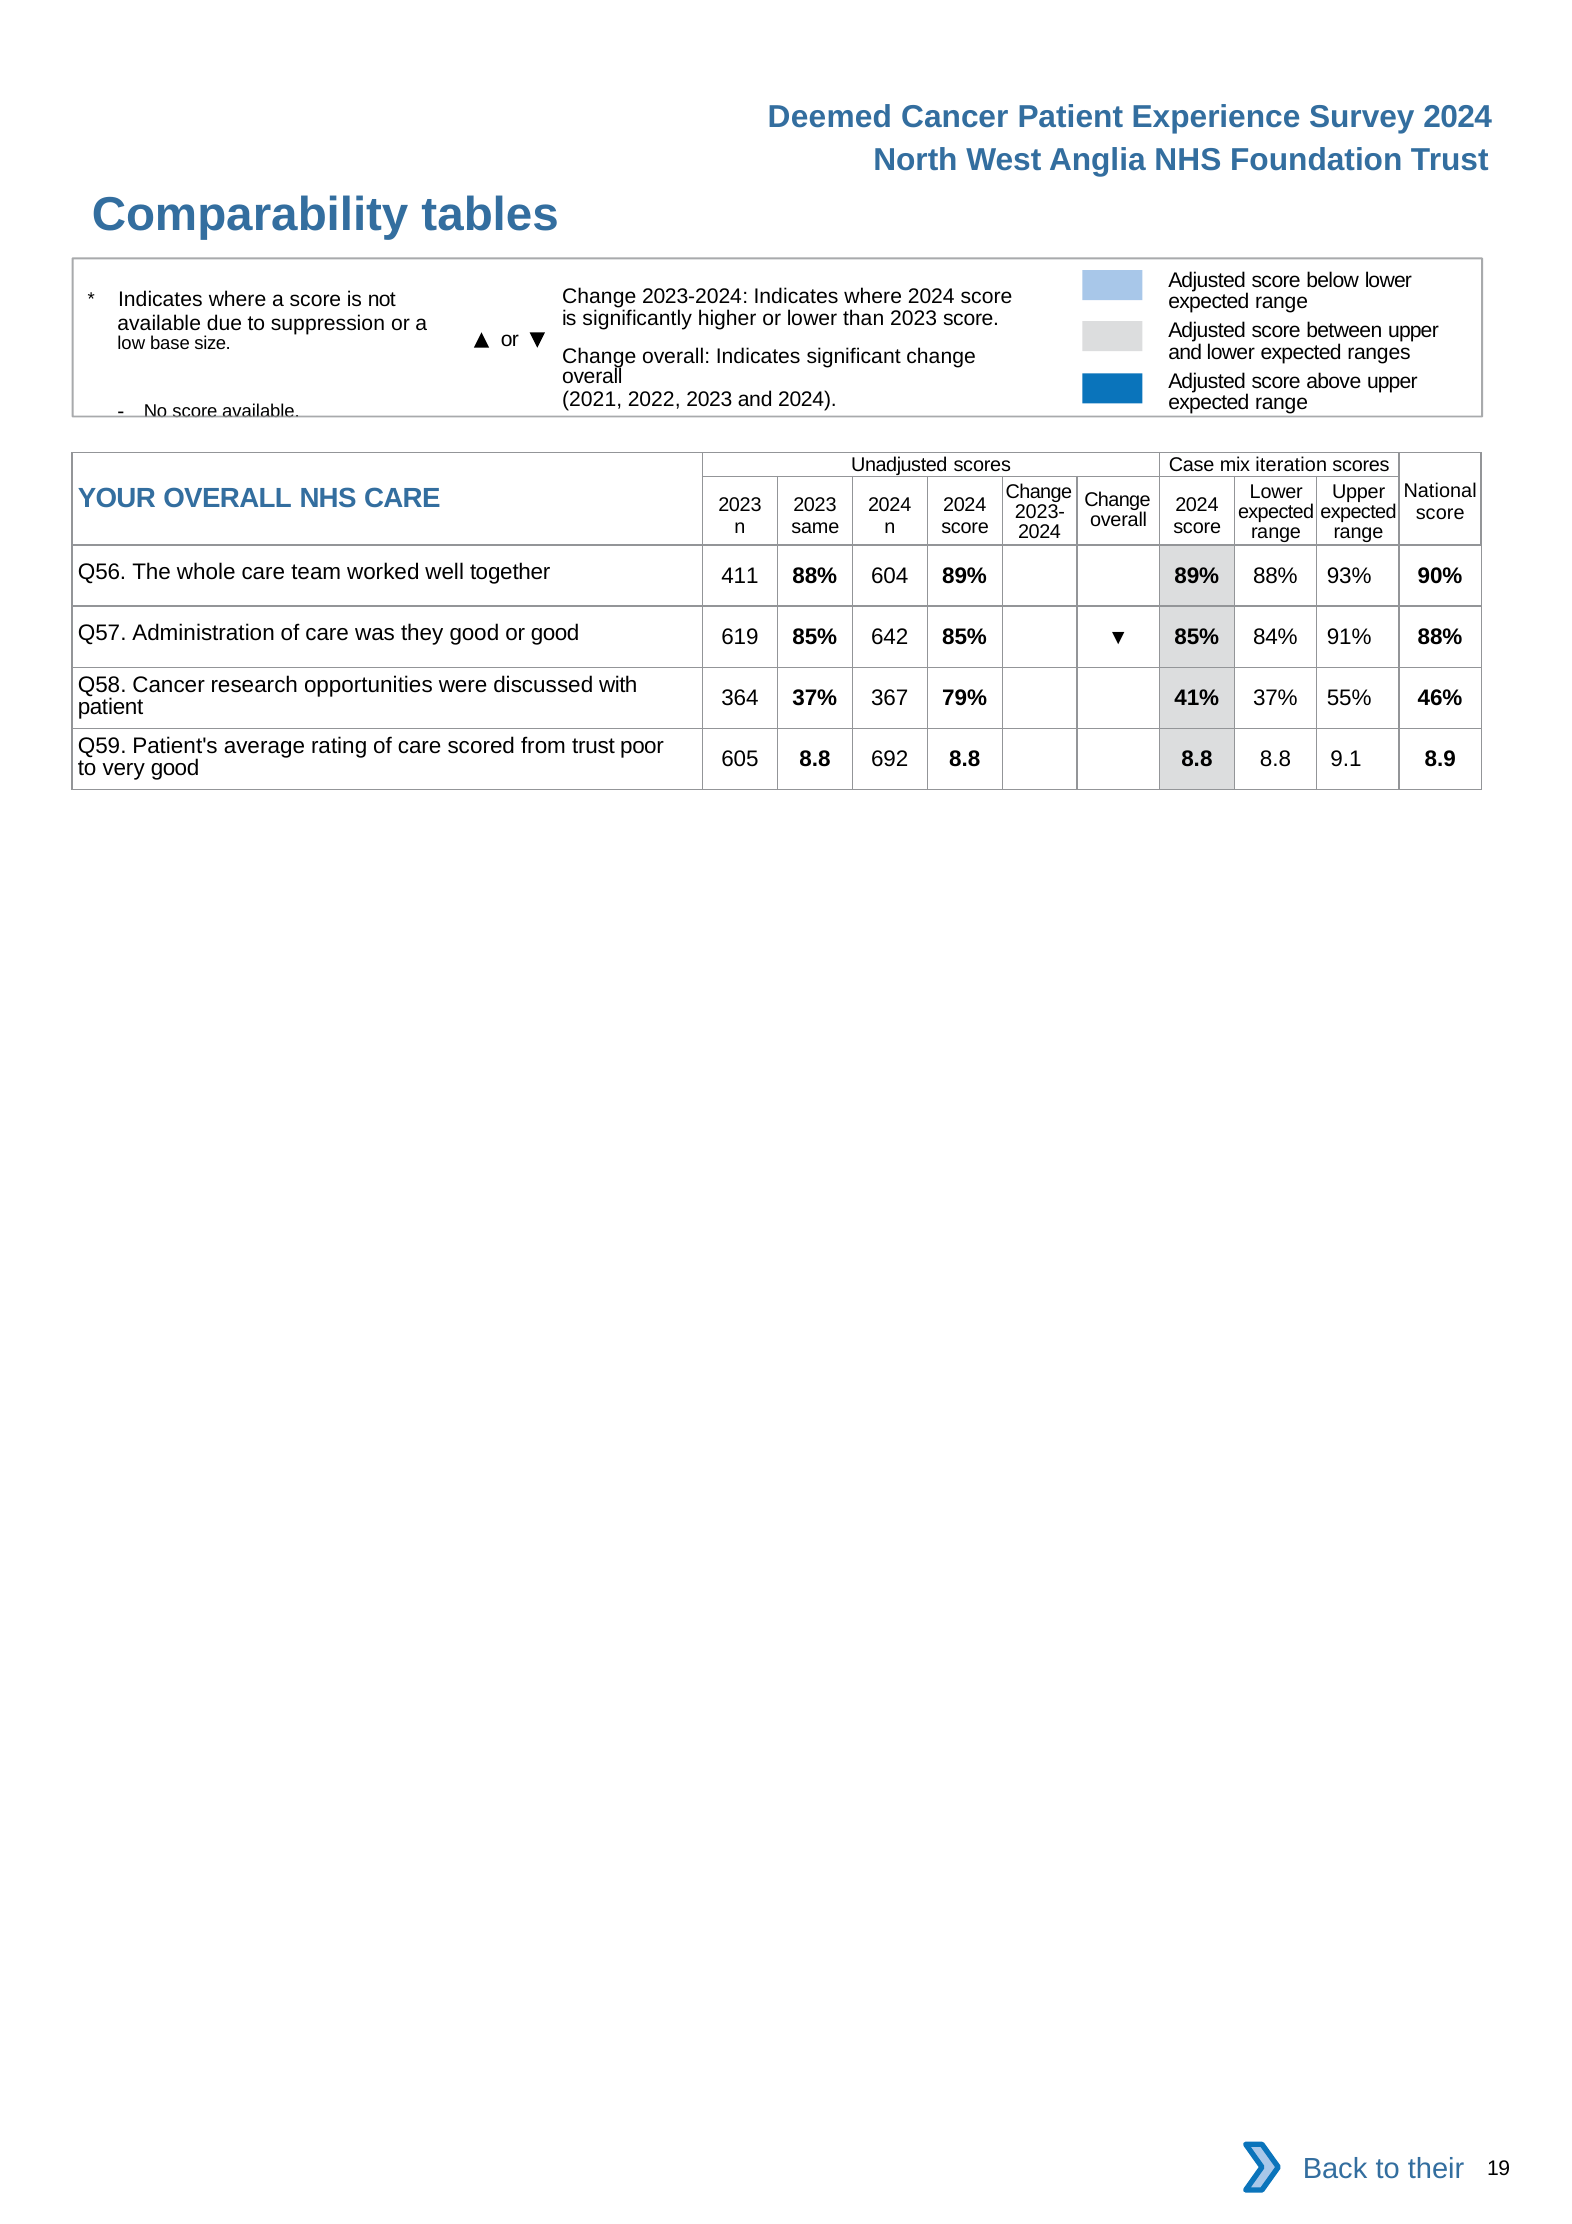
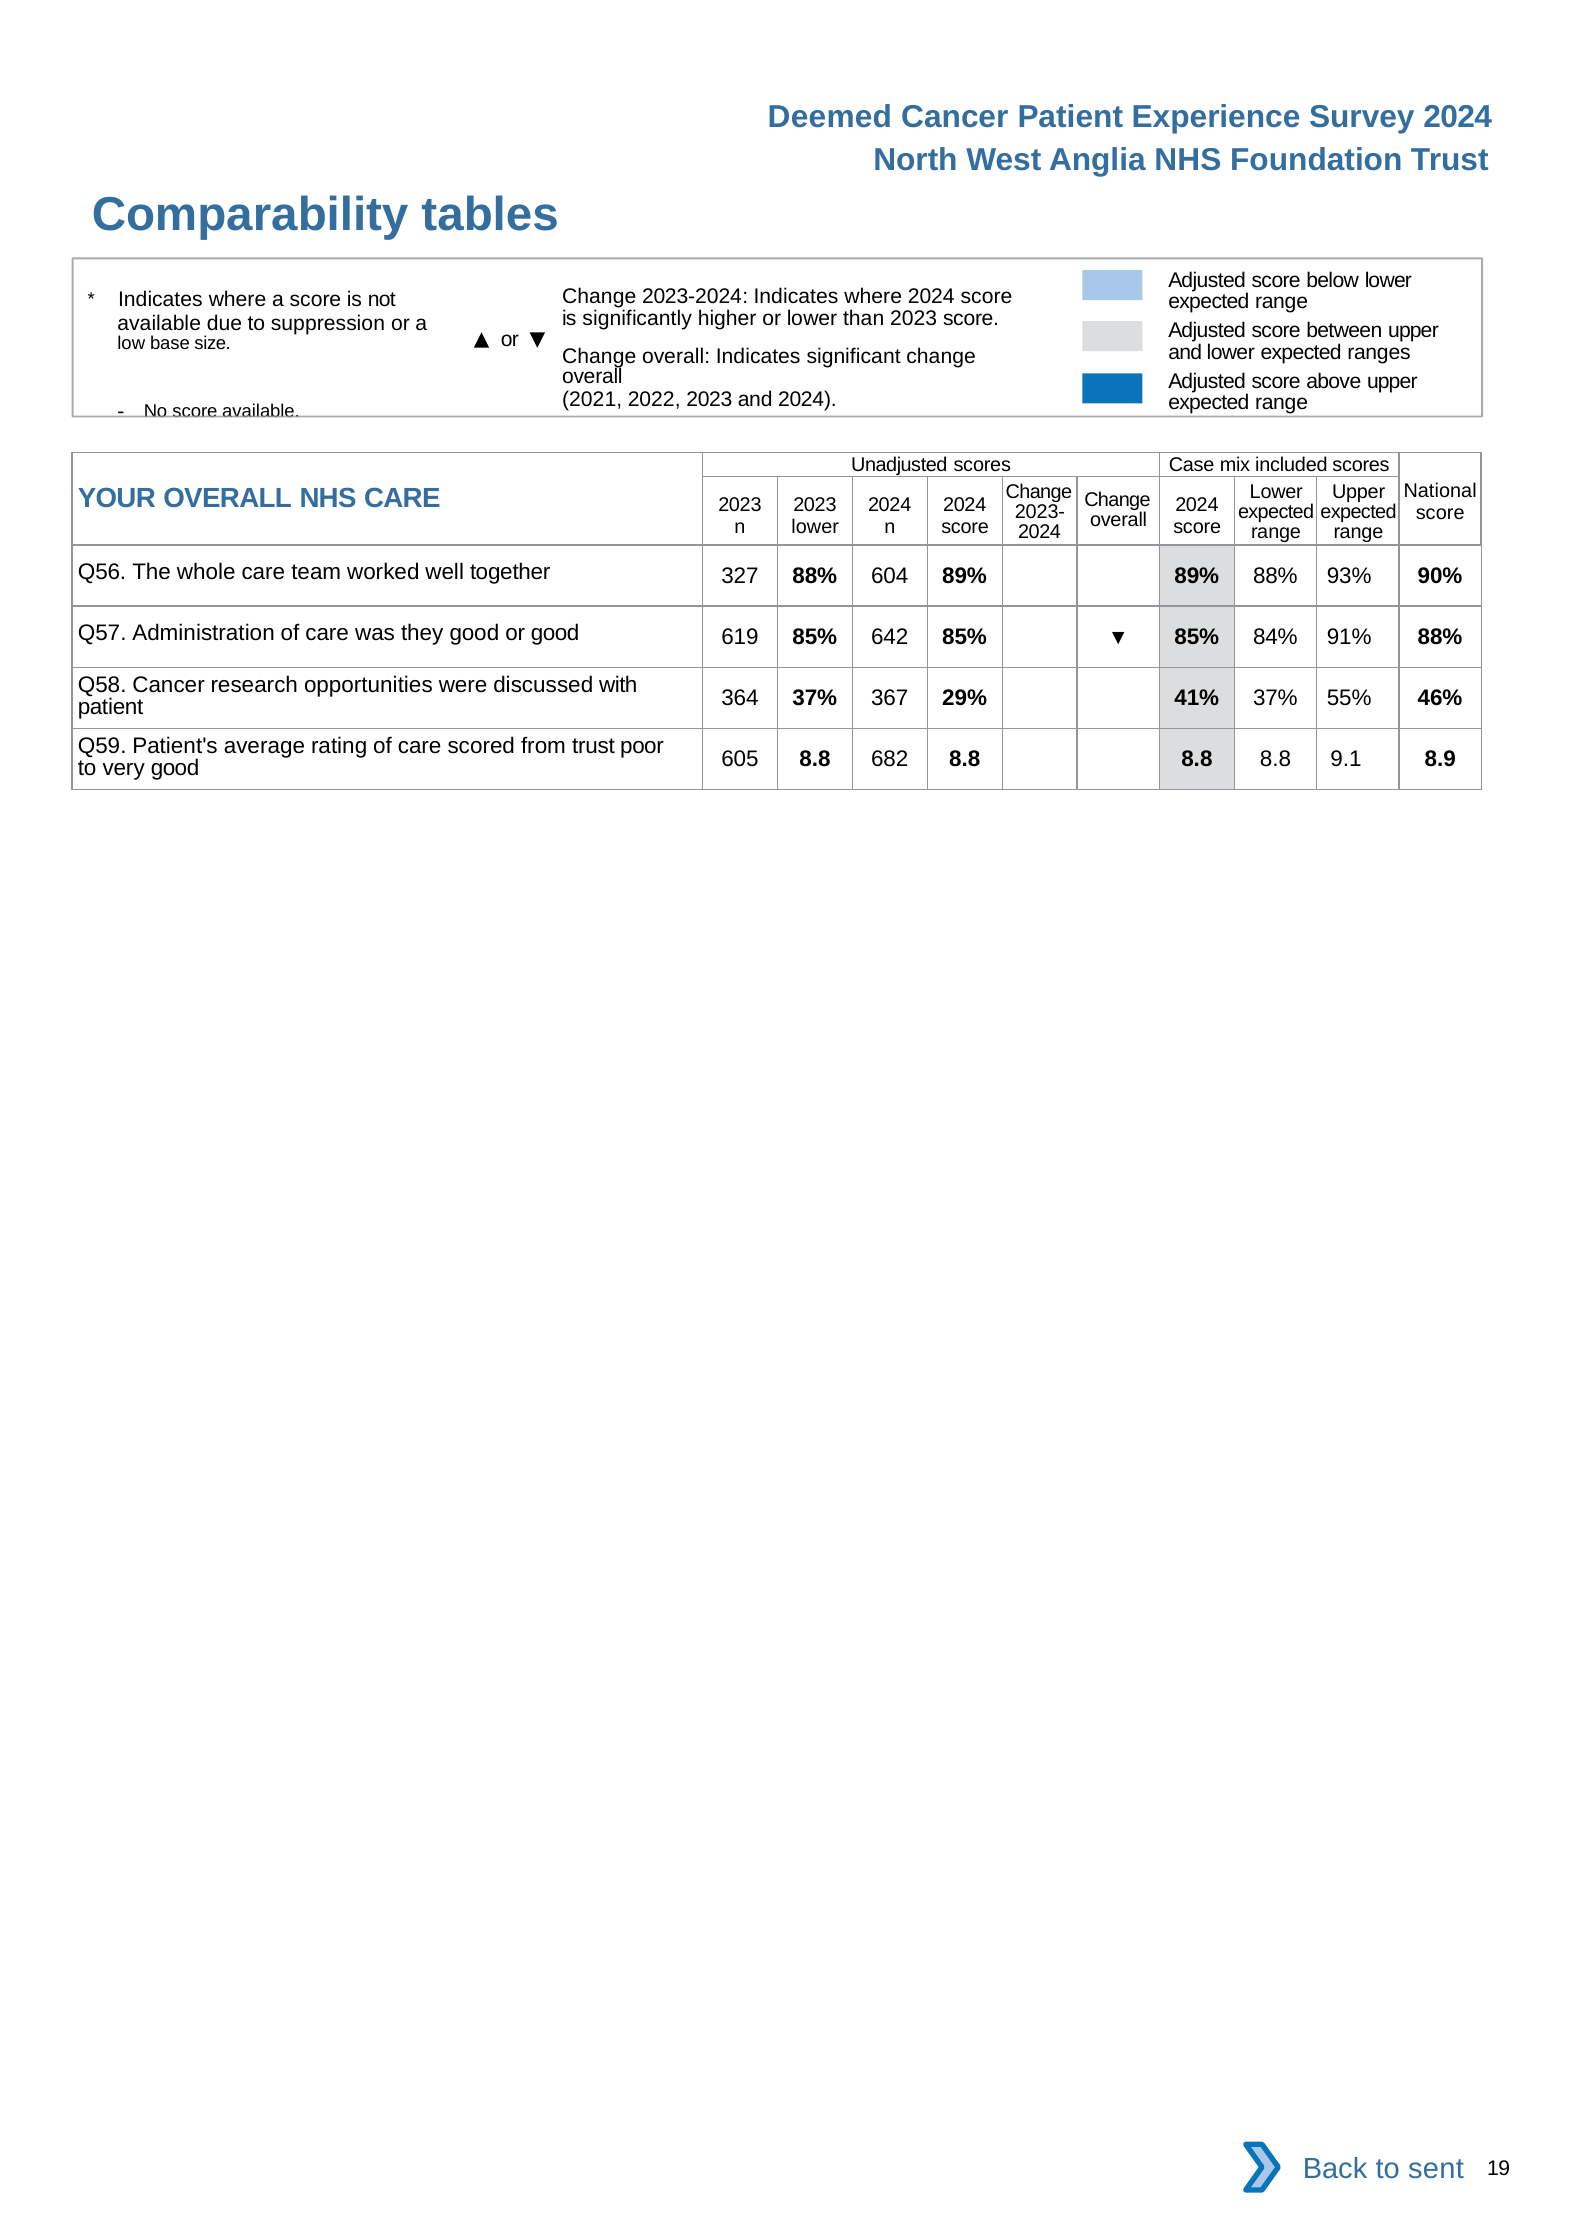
iteration: iteration -> included (1291, 465)
same: same -> lower (815, 527)
411: 411 -> 327 (740, 576)
79%: 79% -> 29% (965, 698)
692: 692 -> 682 (890, 759)
their: their -> sent (1436, 2170)
